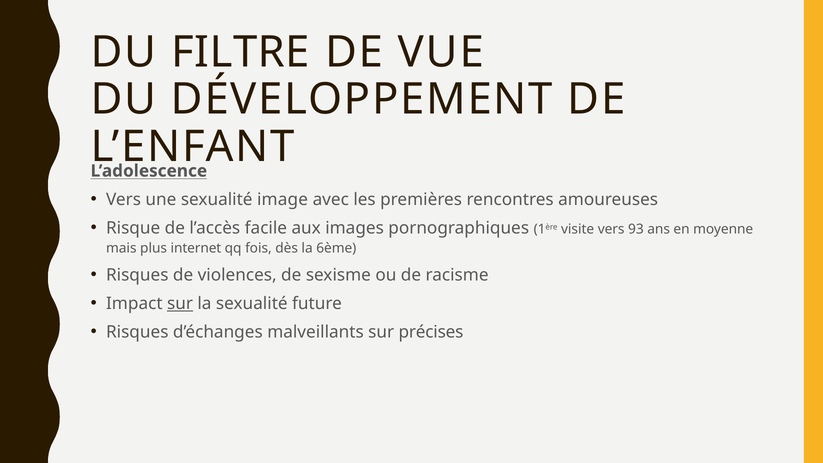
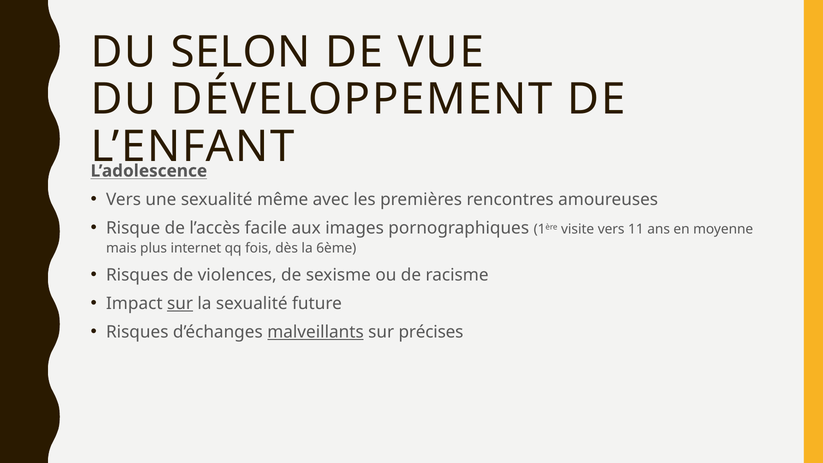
FILTRE: FILTRE -> SELON (241, 52)
image: image -> même (283, 200)
93: 93 -> 11 (636, 229)
malveillants underline: none -> present (315, 332)
